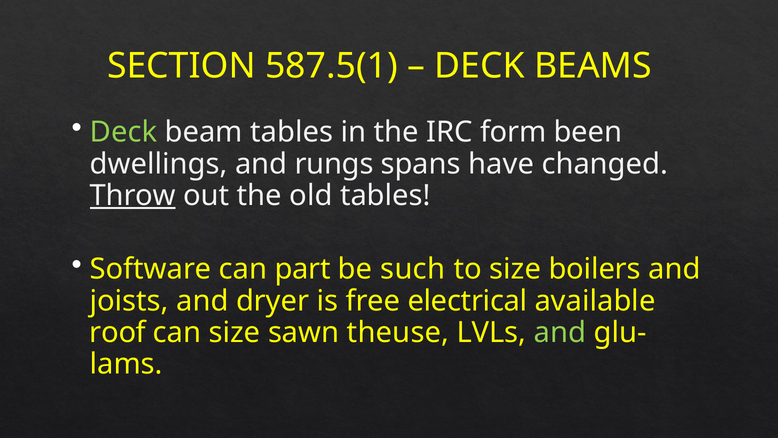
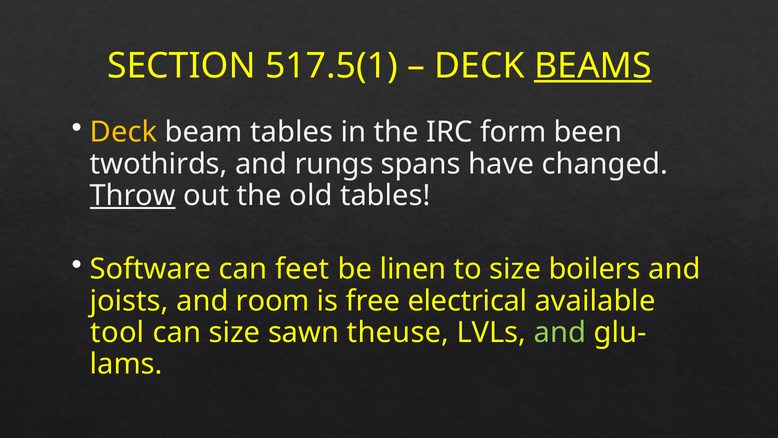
587.5(1: 587.5(1 -> 517.5(1 (332, 66)
BEAMS underline: none -> present (593, 66)
Deck colour: light green -> yellow (123, 132)
dwellings: dwellings -> twothirds (159, 164)
part: part -> feet (302, 269)
such: such -> linen (413, 269)
dryer: dryer -> room (273, 301)
roof: roof -> tool (117, 332)
